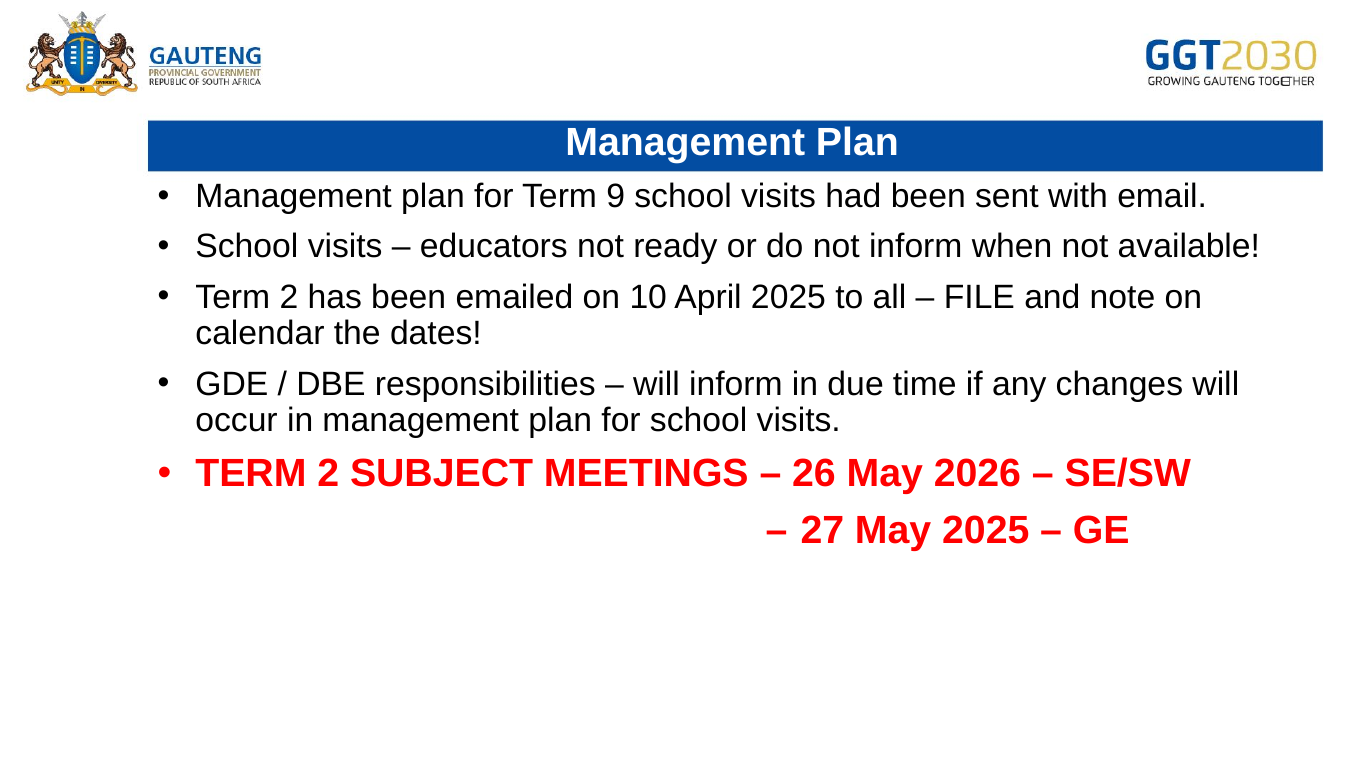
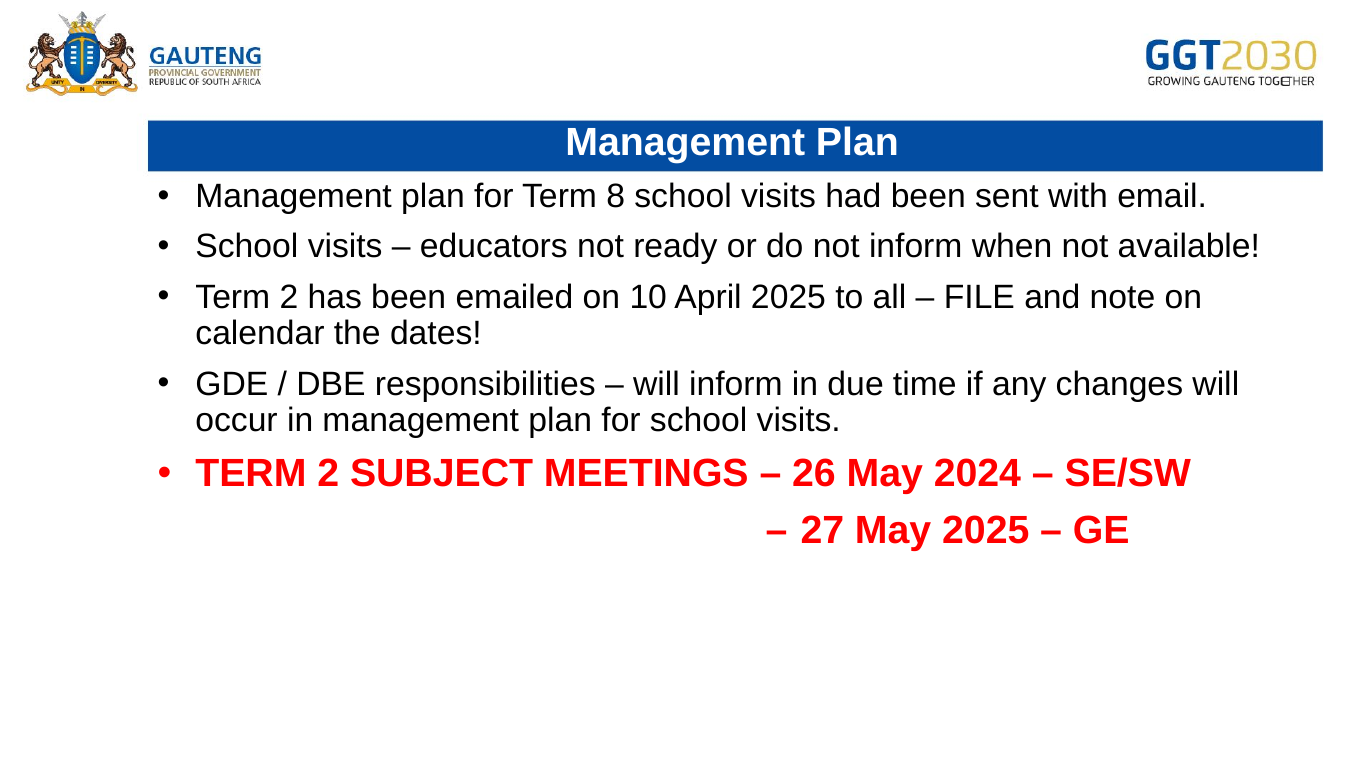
9: 9 -> 8 (616, 196)
2026: 2026 -> 2024 (977, 473)
